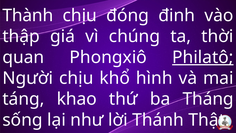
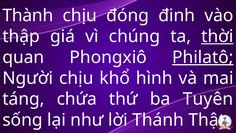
thời underline: none -> present (217, 36)
khao: khao -> chứa (77, 99)
Tháng: Tháng -> Tuyên (208, 99)
